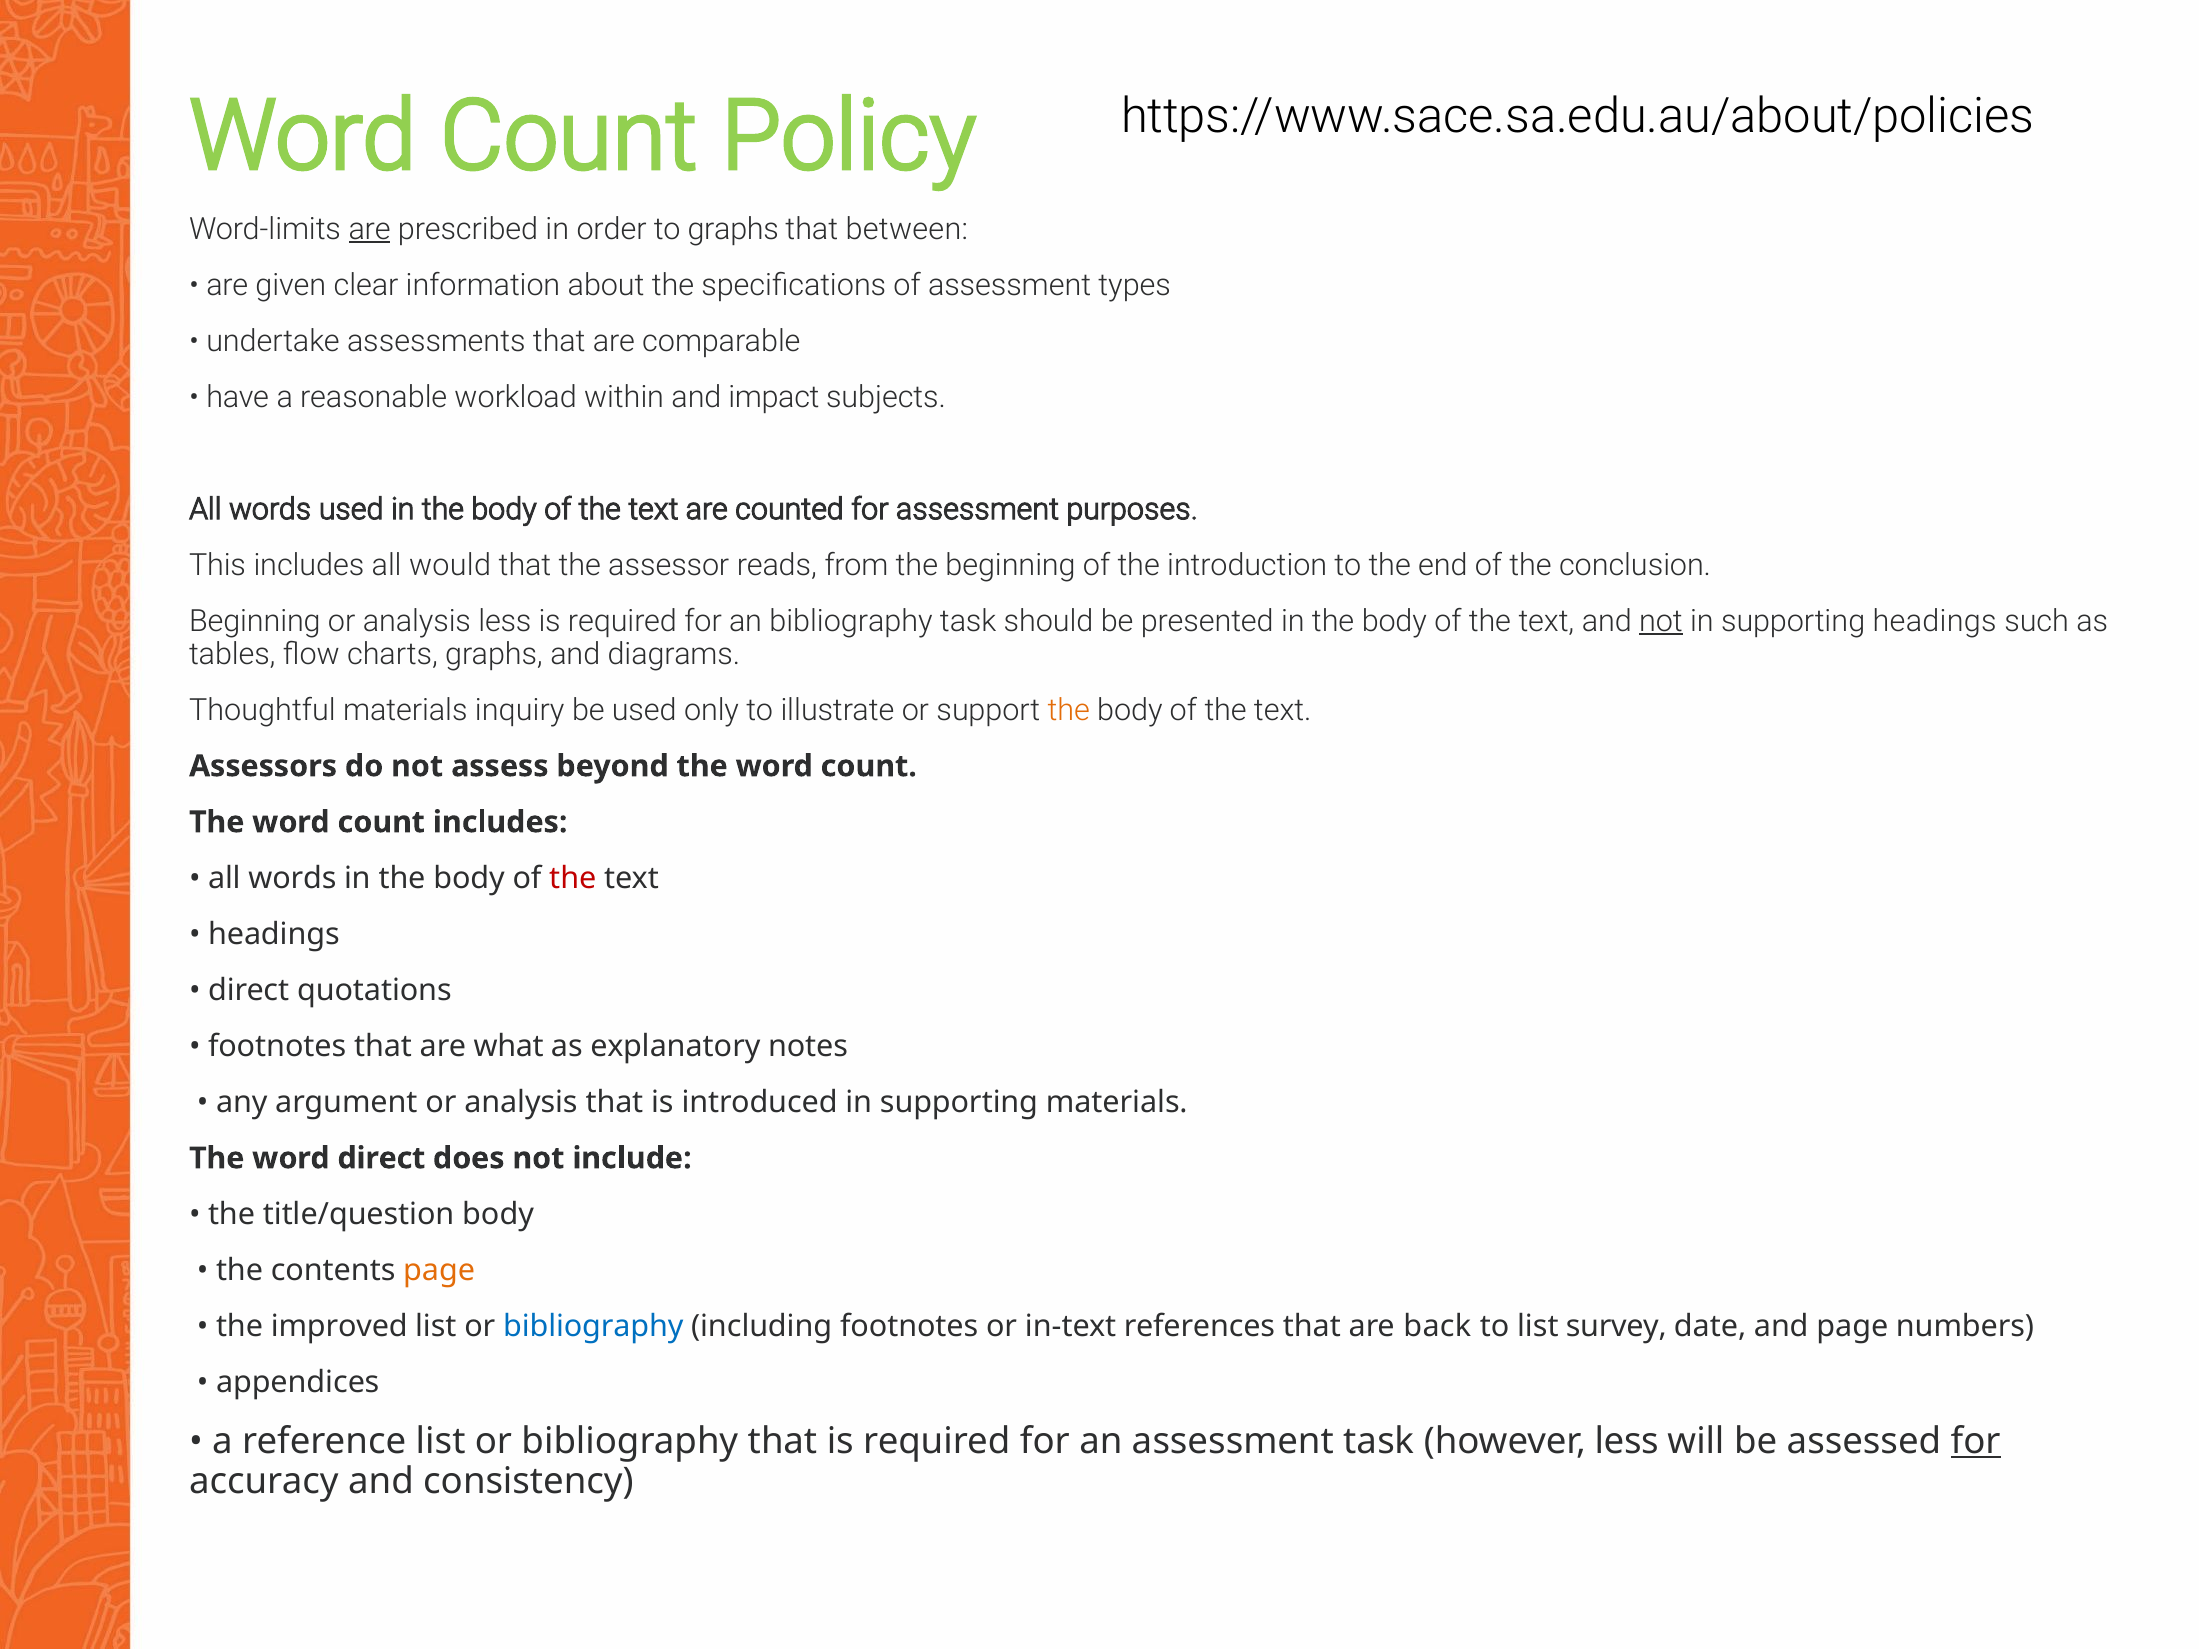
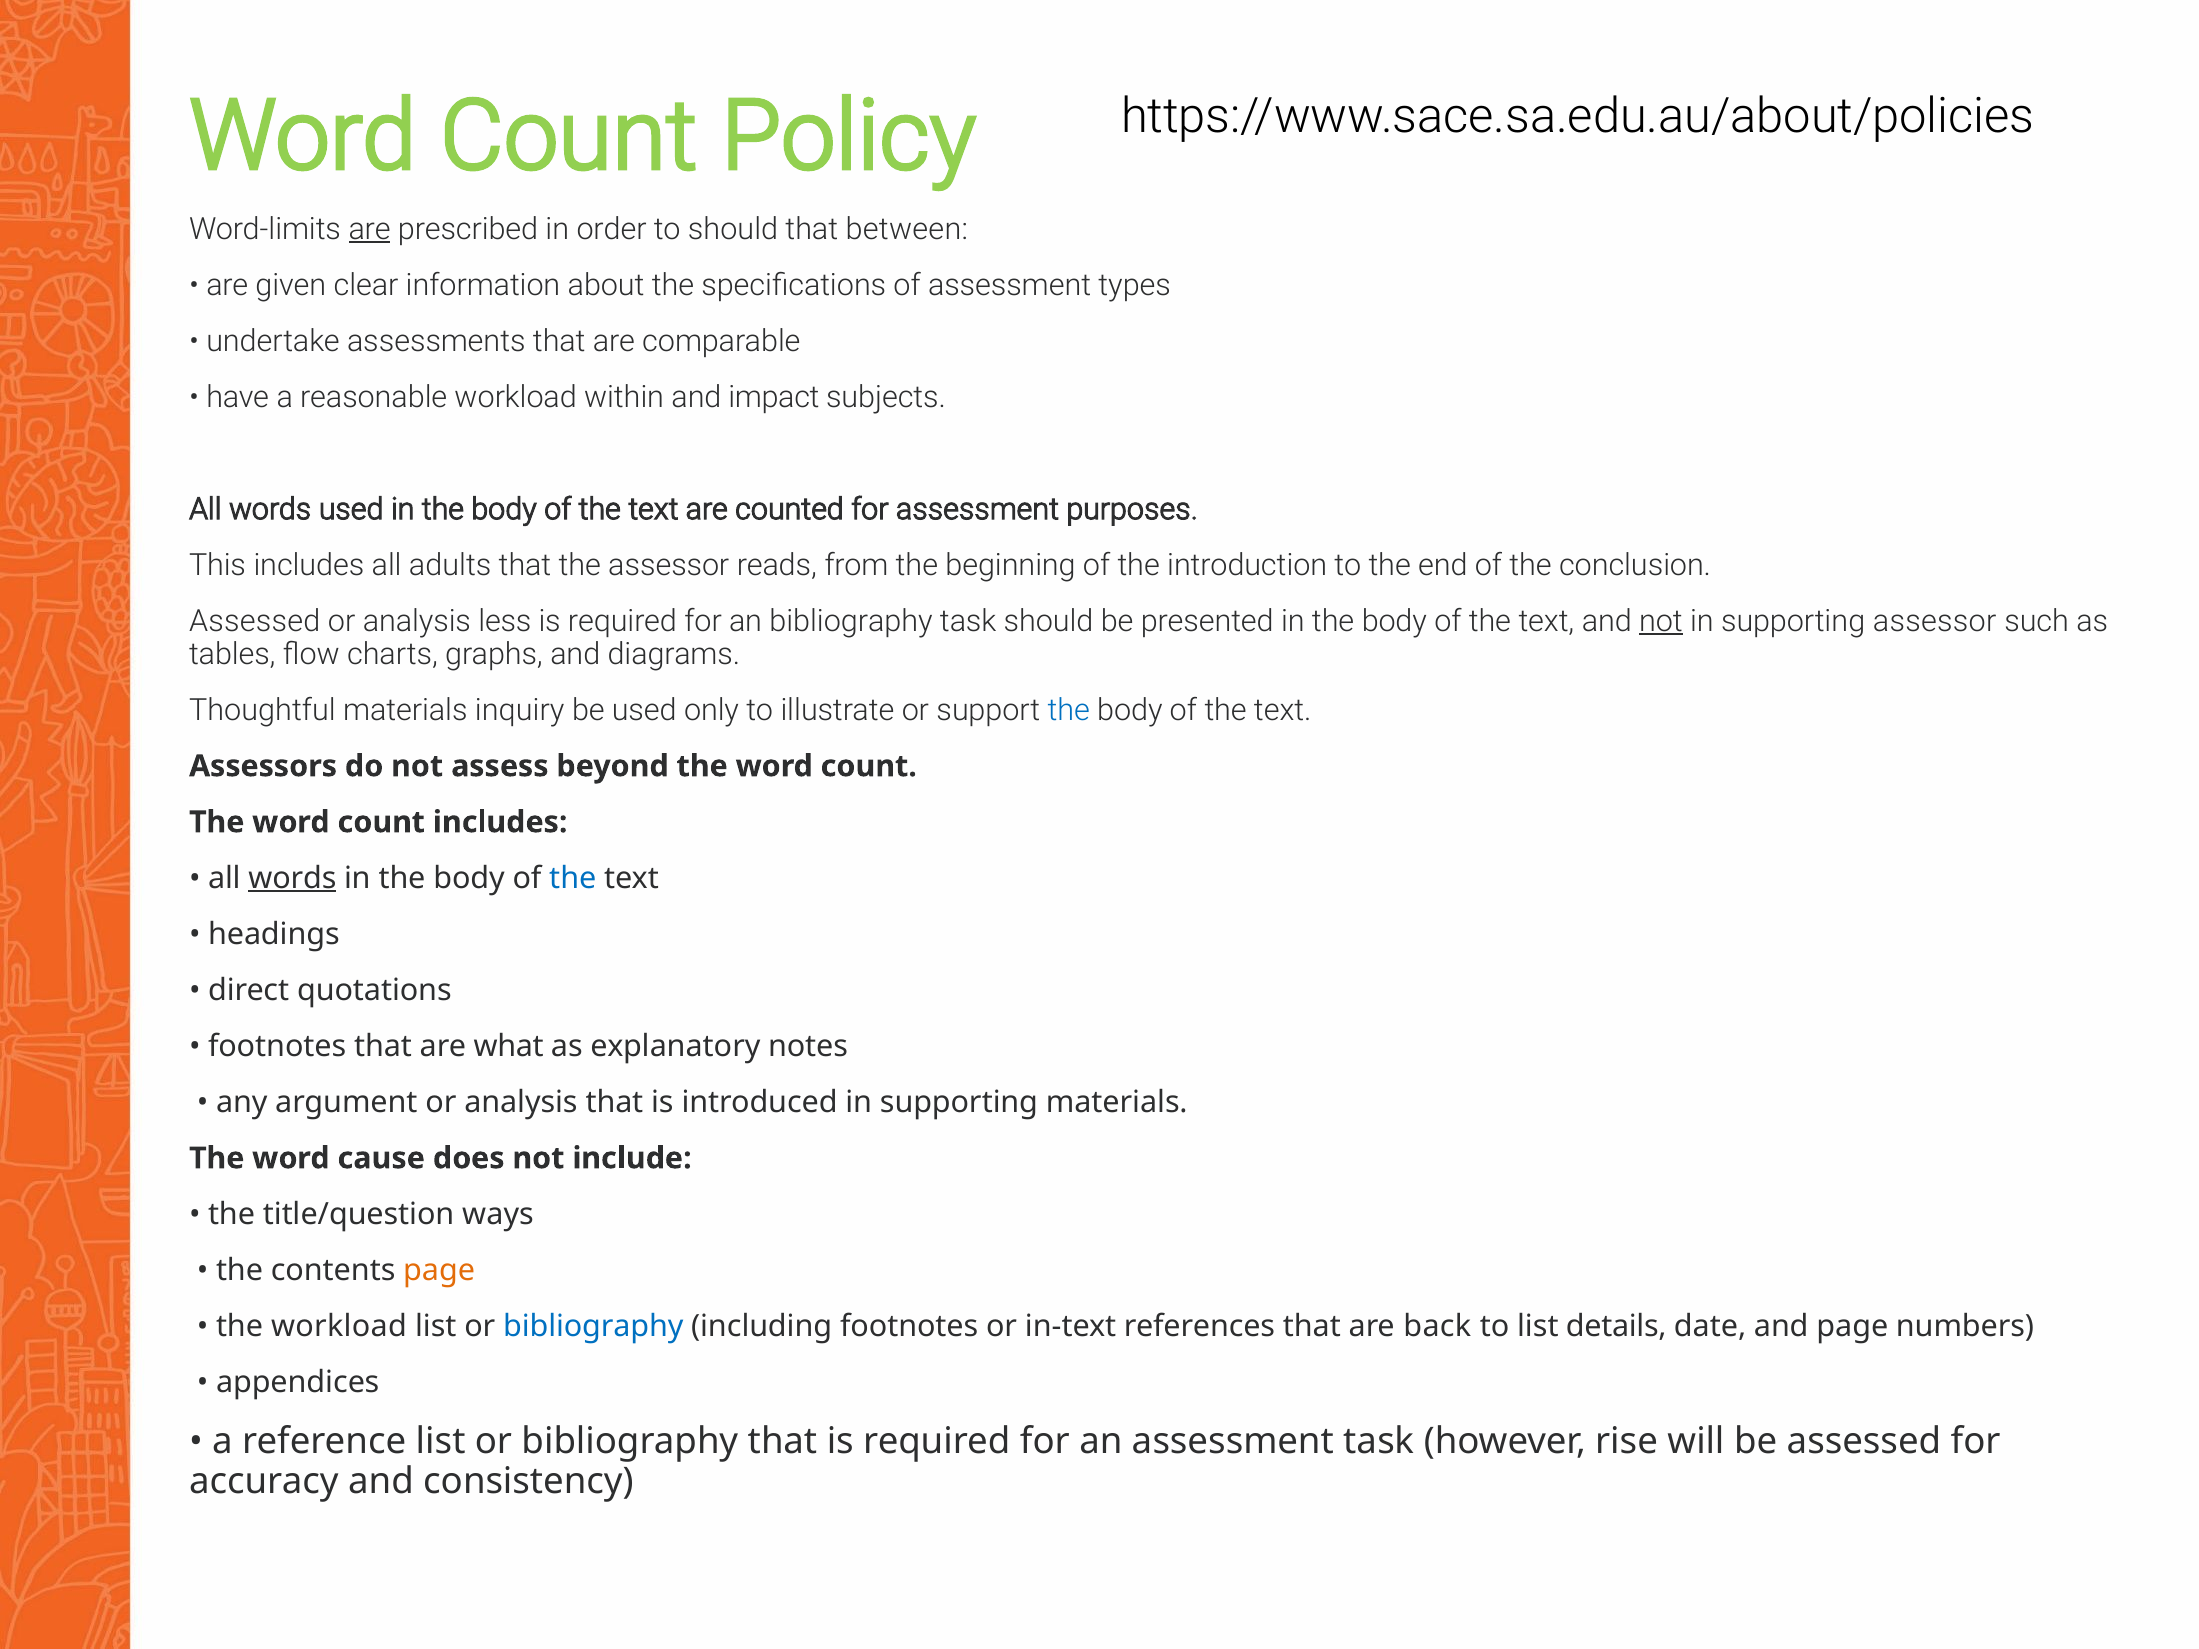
to graphs: graphs -> should (733, 229)
would: would -> adults (450, 565)
Beginning: Beginning -> Assessed (255, 621)
supporting headings: headings -> assessor (1935, 621)
the colour: orange -> blue (1069, 710)
words underline: none -> present (292, 878)
the colour: red -> blue (573, 878)
word direct: direct -> cause (381, 1158)
title/question body: body -> ways (498, 1214)
the improved: improved -> workload (339, 1326)
survey: survey -> details (1616, 1326)
however less: less -> rise (1627, 1442)
for underline: present -> none (1976, 1442)
